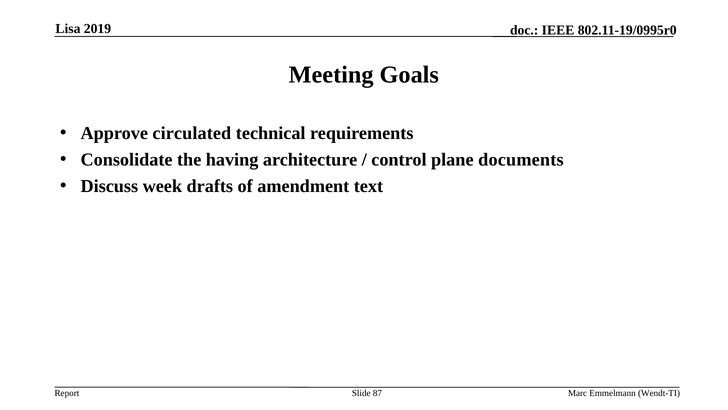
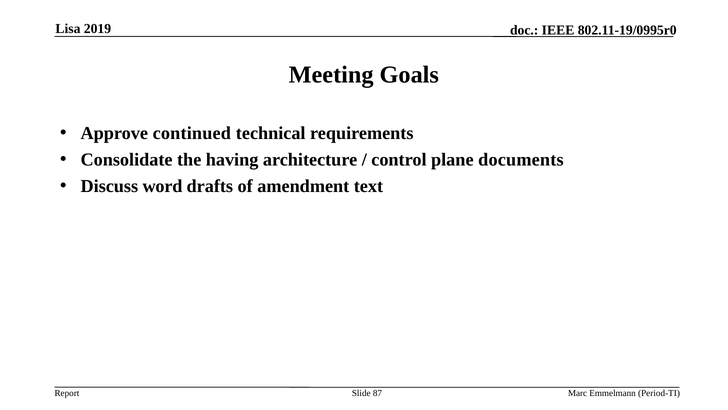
circulated: circulated -> continued (192, 133)
week: week -> word (162, 186)
Wendt-TI: Wendt-TI -> Period-TI (659, 393)
